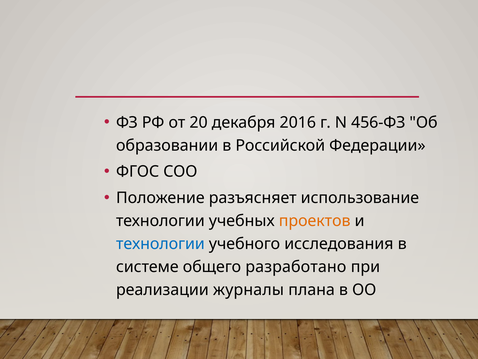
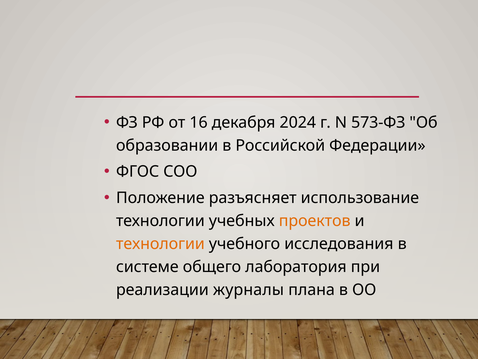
20: 20 -> 16 (199, 122)
2016: 2016 -> 2024 (298, 122)
456-ФЗ: 456-ФЗ -> 573-ФЗ (378, 122)
технологии colour: blue -> orange (160, 244)
разработано: разработано -> лаборатория (296, 267)
